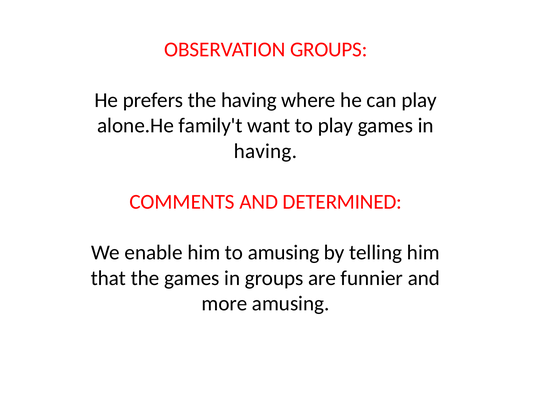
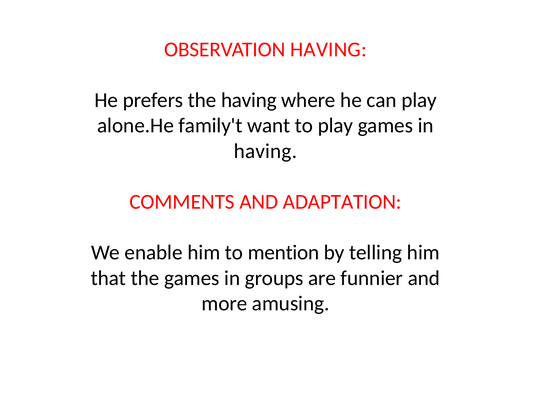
OBSERVATION GROUPS: GROUPS -> HAVING (328, 49)
DETERMINED: DETERMINED -> ADAPTATION (342, 202)
to amusing: amusing -> mention (284, 253)
